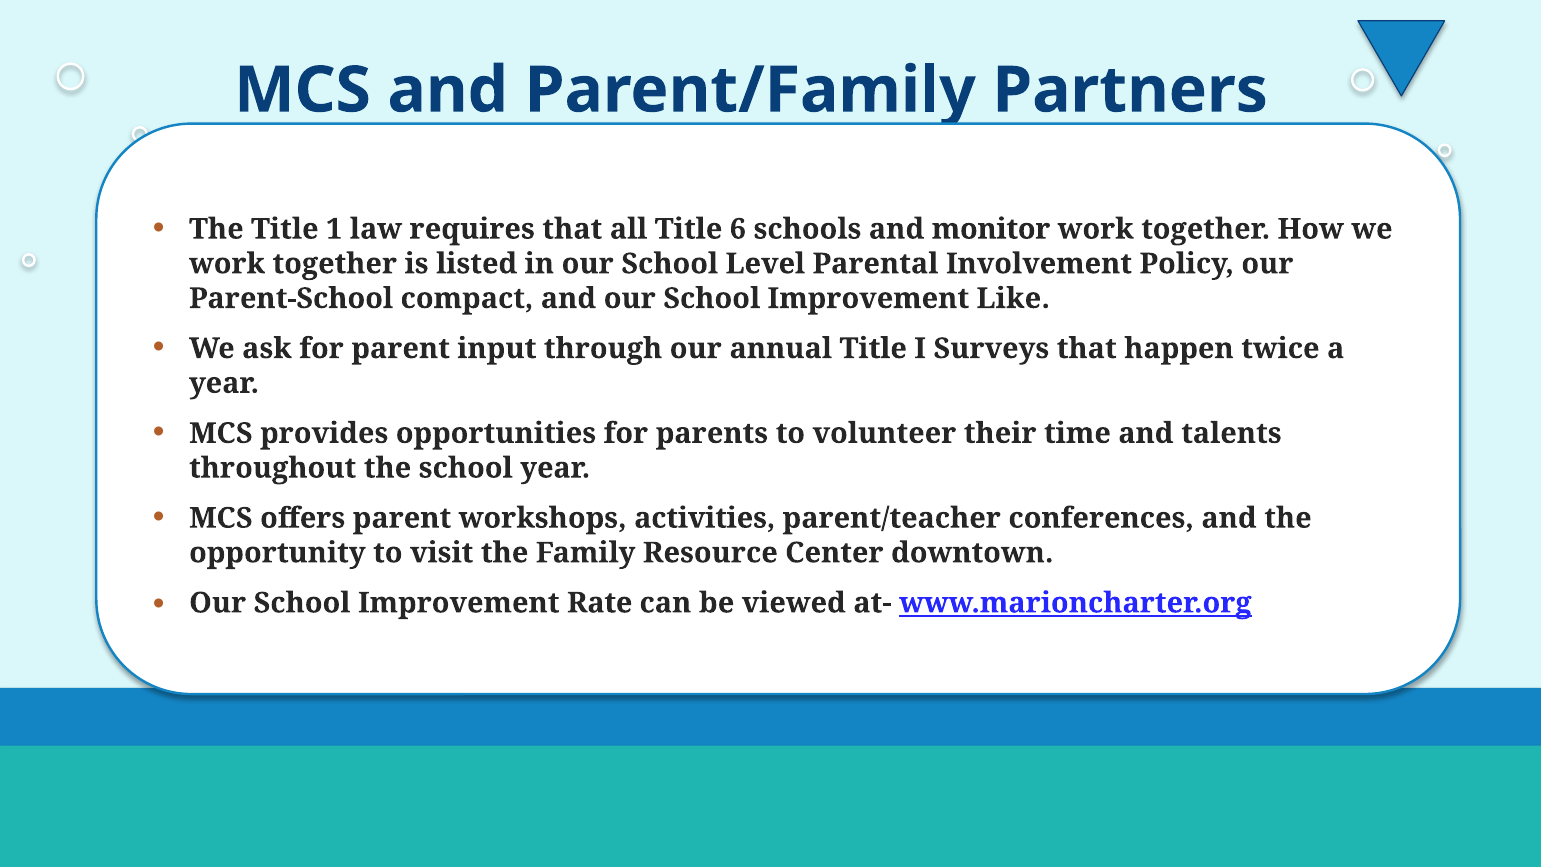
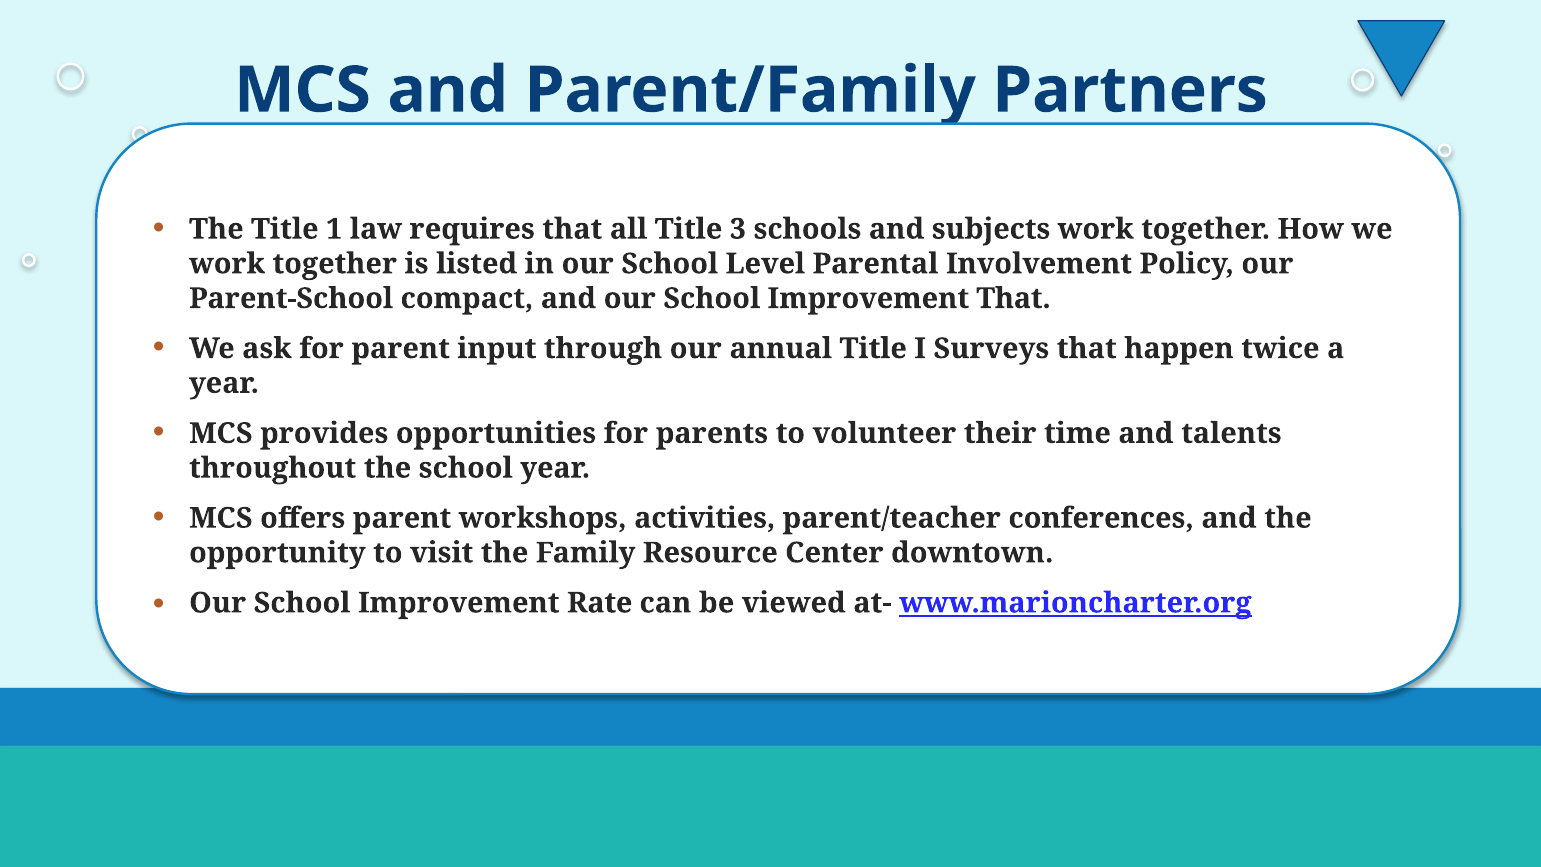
6: 6 -> 3 (738, 229)
monitor: monitor -> subjects (991, 229)
Improvement Like: Like -> That (1013, 298)
